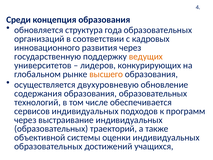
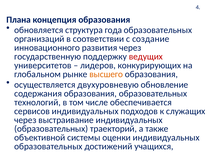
Среди: Среди -> Плана (18, 20)
кадровых: кадровых -> создание (151, 39)
ведущих colour: orange -> red (146, 56)
программ: программ -> служащих (186, 111)
